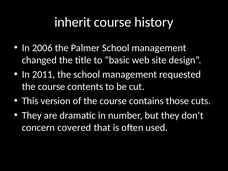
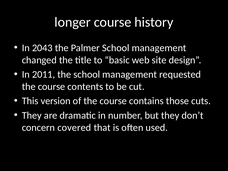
inherit: inherit -> longer (73, 22)
2006: 2006 -> 2043 (42, 48)
